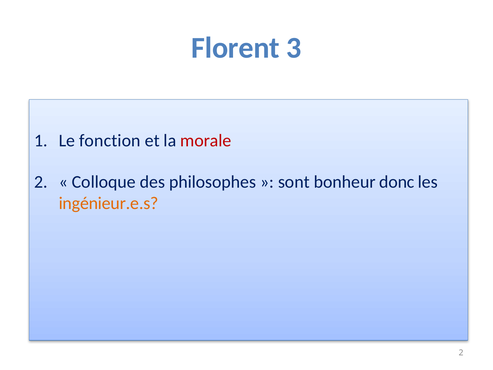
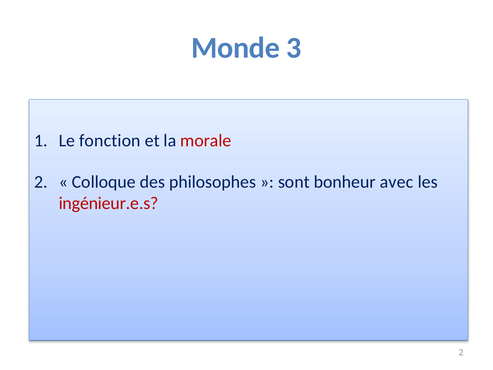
Florent: Florent -> Monde (236, 48)
donc: donc -> avec (397, 182)
ingénieur.e.s colour: orange -> red (109, 203)
